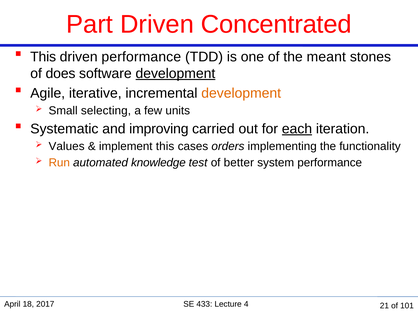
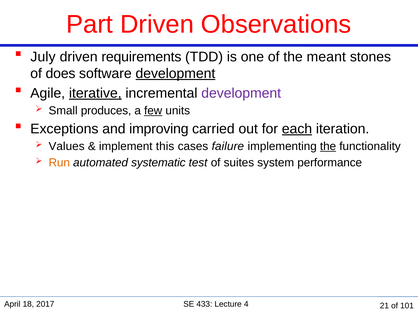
Concentrated: Concentrated -> Observations (276, 24)
This: This -> July (43, 57)
driven performance: performance -> requirements (141, 57)
iterative underline: none -> present (95, 93)
development colour: orange -> purple (241, 93)
selecting: selecting -> produces (106, 110)
few underline: none -> present (153, 110)
Systematic: Systematic -> Exceptions (64, 129)
orders: orders -> failure (228, 146)
the underline: none -> present (328, 146)
knowledge: knowledge -> systematic (158, 162)
better: better -> suites (239, 162)
